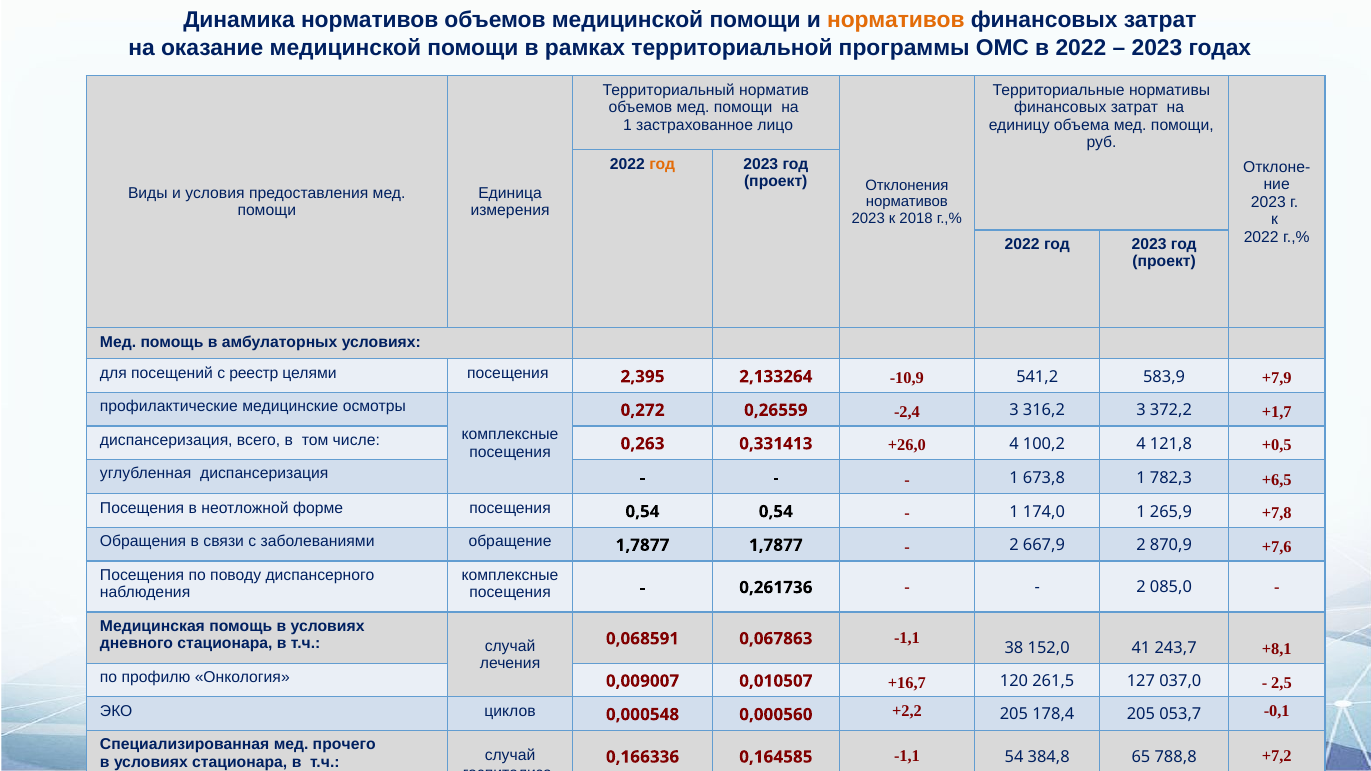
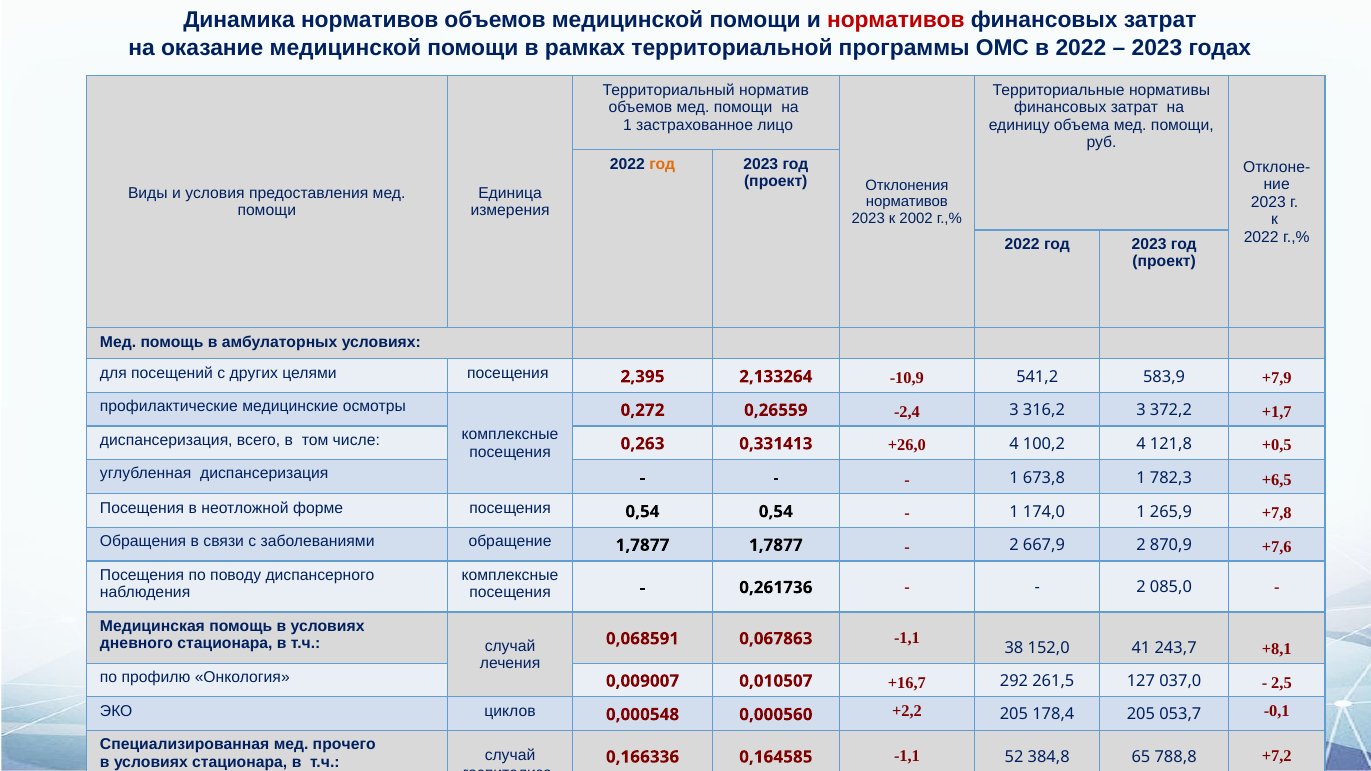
нормативов colour: orange -> red (896, 20)
2018: 2018 -> 2002 (916, 219)
реестр: реестр -> других (254, 373)
120: 120 -> 292 (1014, 682)
54: 54 -> 52 (1014, 757)
